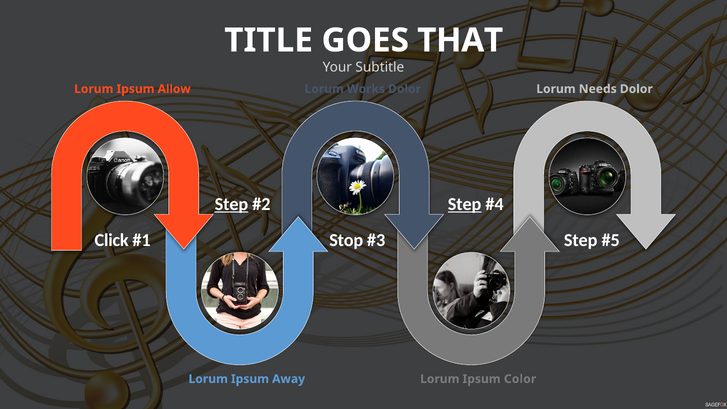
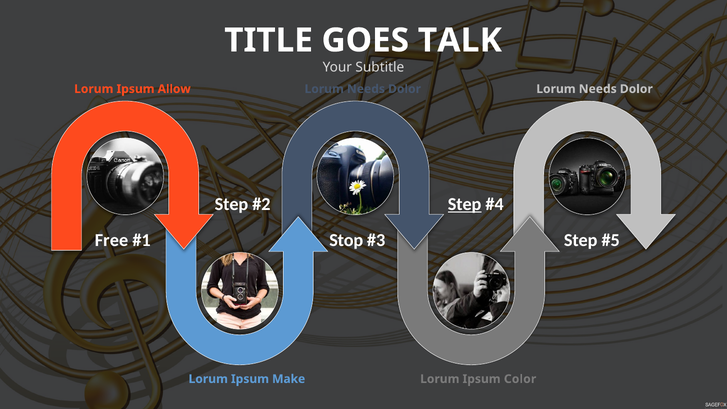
THAT: THAT -> TALK (460, 40)
Works: Works -> Needs (366, 89)
Step underline: present -> none (231, 204)
Click: Click -> Free (112, 240)
Away: Away -> Make (289, 379)
